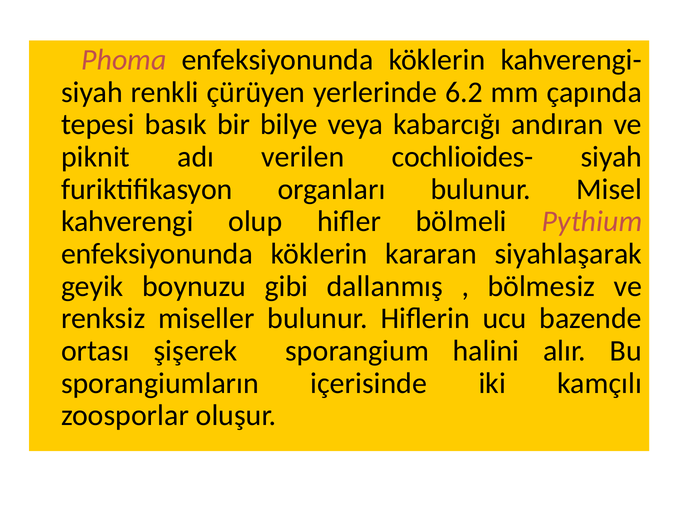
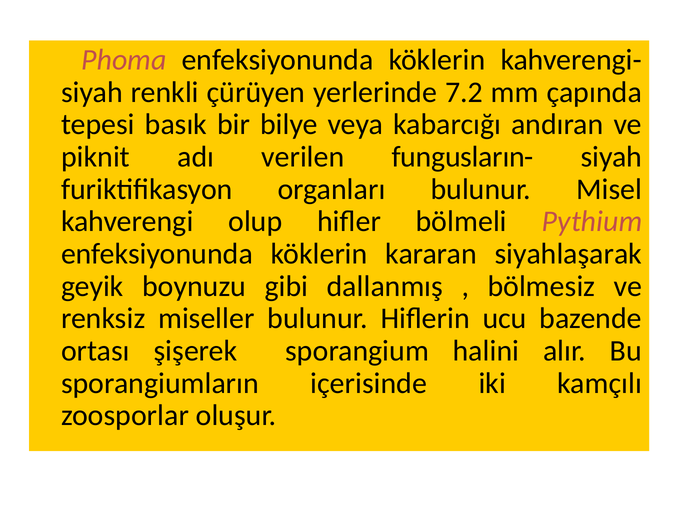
6.2: 6.2 -> 7.2 (464, 92)
cochlioides-: cochlioides- -> fungusların- (463, 157)
